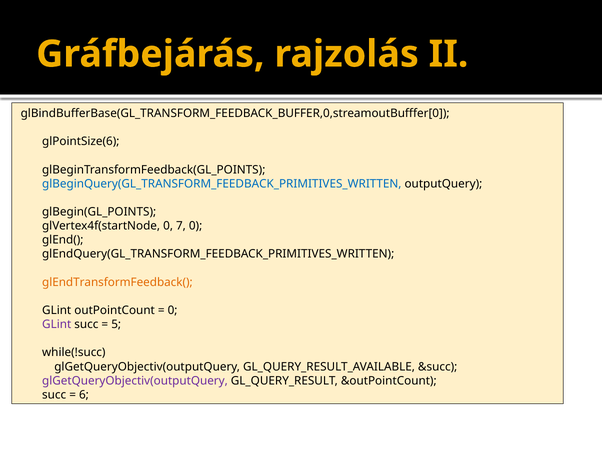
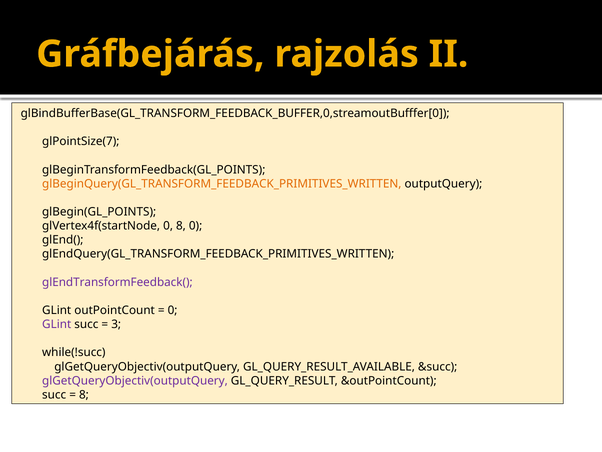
glPointSize(6: glPointSize(6 -> glPointSize(7 (81, 141)
glBeginQuery(GL_TRANSFORM_FEEDBACK_PRIMITIVES_WRITTEN colour: blue -> orange (222, 184)
0 7: 7 -> 8 (181, 226)
glEndTransformFeedback( colour: orange -> purple (117, 282)
5: 5 -> 3 (116, 324)
6: 6 -> 8 (84, 394)
